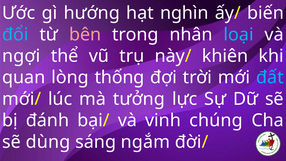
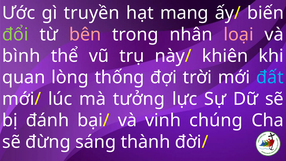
hướng: hướng -> truyền (92, 13)
nghìn: nghìn -> mang (184, 13)
đổi colour: light blue -> light green (15, 34)
loại colour: light blue -> pink (239, 34)
ngợi: ngợi -> bình (21, 56)
dùng: dùng -> đừng (48, 142)
ngắm: ngắm -> thành (145, 142)
